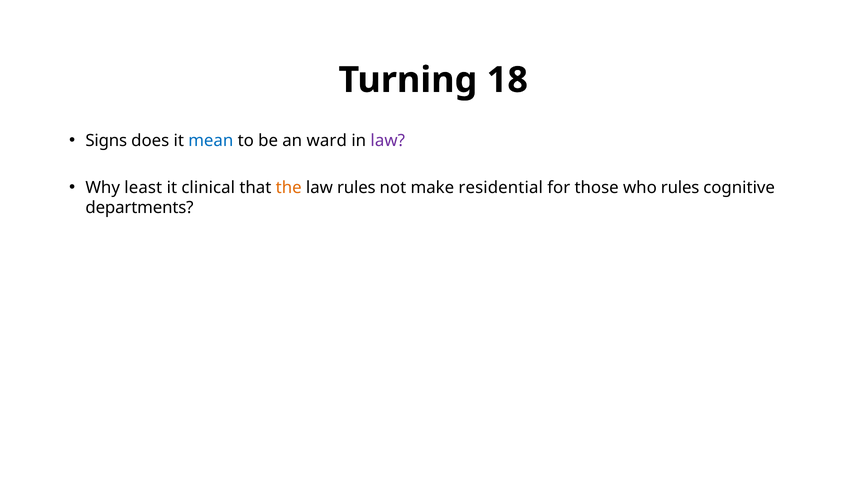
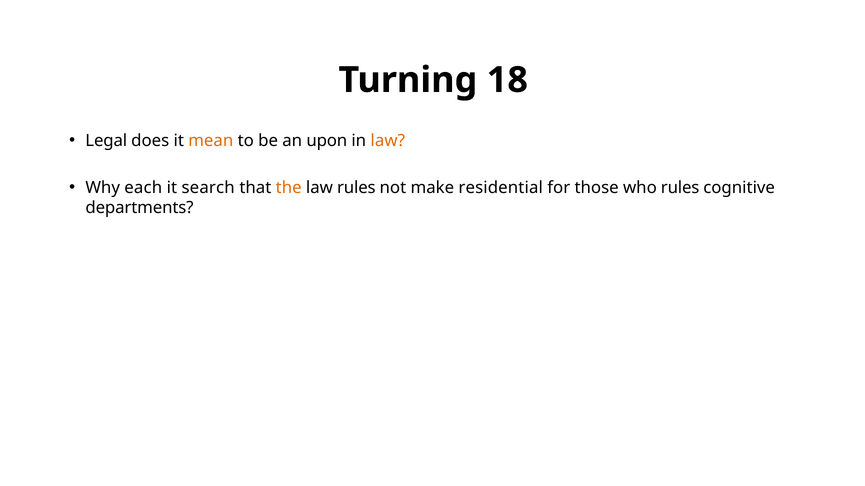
Signs: Signs -> Legal (106, 141)
mean colour: blue -> orange (211, 141)
ward: ward -> upon (327, 141)
law colour: purple -> orange (388, 141)
least: least -> each (143, 188)
clinical: clinical -> search (208, 188)
